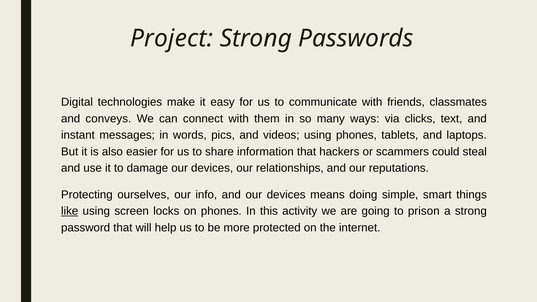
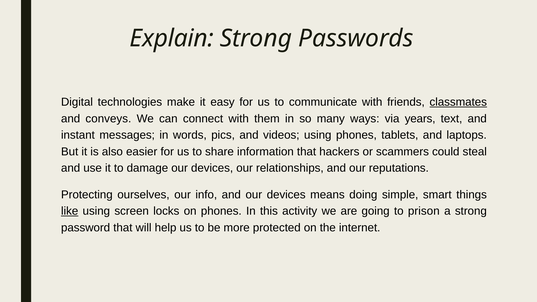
Project: Project -> Explain (172, 38)
classmates underline: none -> present (458, 102)
clicks: clicks -> years (420, 119)
